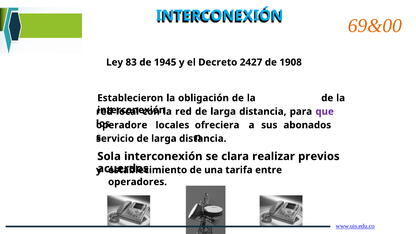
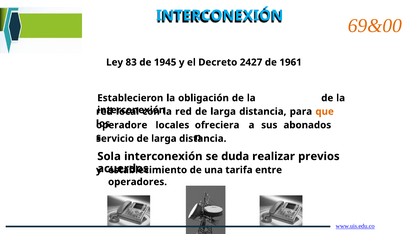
1908: 1908 -> 1961 (291, 62)
que colour: purple -> orange (325, 112)
clara: clara -> duda (235, 156)
